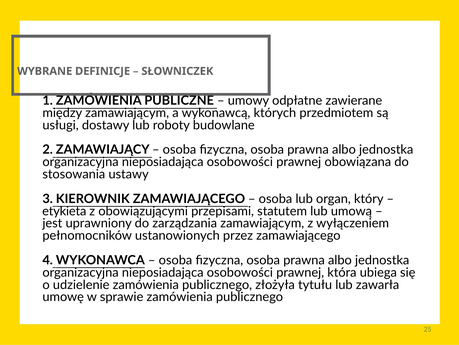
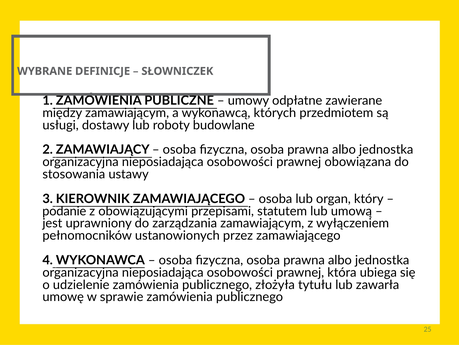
etykieta: etykieta -> podanie (64, 211)
